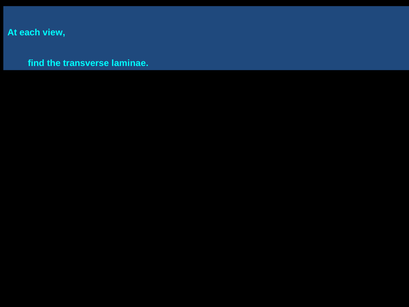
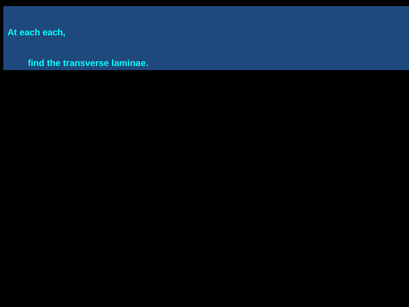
each view: view -> each (54, 32)
